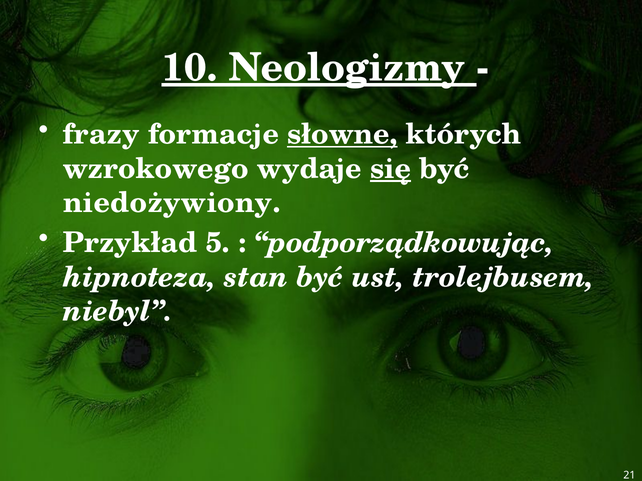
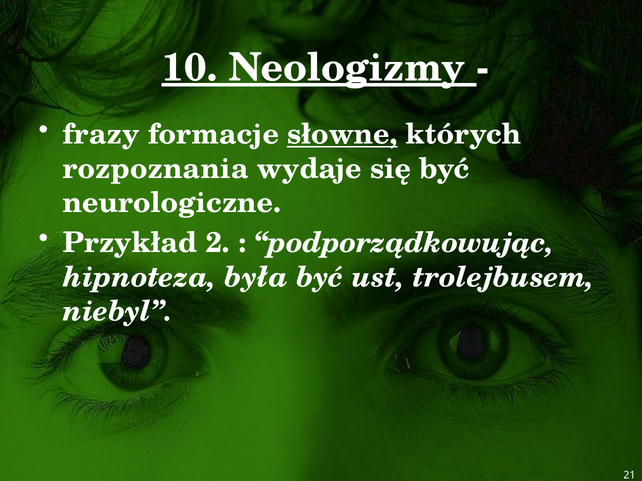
wzrokowego: wzrokowego -> rozpoznania (156, 169)
się underline: present -> none (391, 169)
niedożywiony: niedożywiony -> neurologiczne (172, 203)
5: 5 -> 2 (218, 243)
stan: stan -> była (256, 277)
